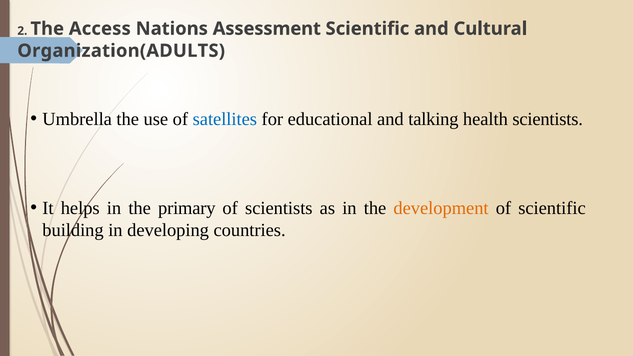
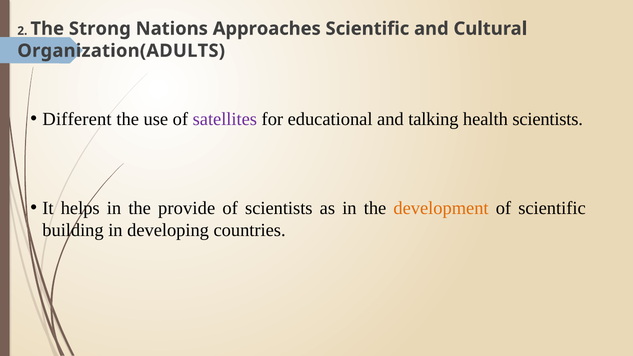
Access: Access -> Strong (100, 29)
Assessment: Assessment -> Approaches (267, 29)
Umbrella: Umbrella -> Different (77, 119)
satellites colour: blue -> purple (225, 119)
primary: primary -> provide (187, 208)
